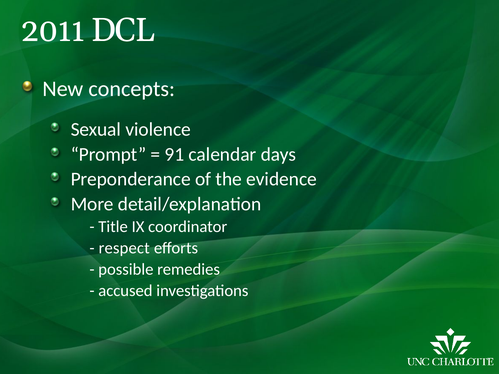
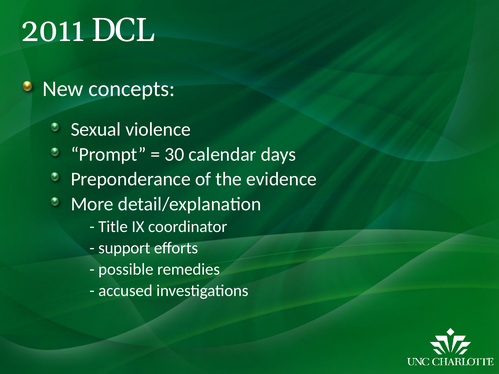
91: 91 -> 30 (174, 154)
respect: respect -> support (124, 248)
